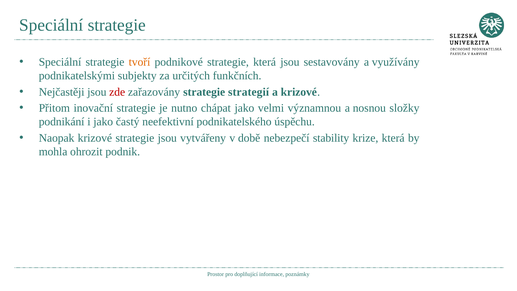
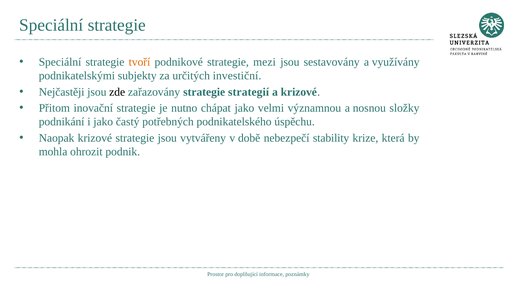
strategie která: která -> mezi (265, 62)
funkčních: funkčních -> investiční (237, 76)
zde colour: red -> black (117, 92)
neefektivní: neefektivní -> potřebných (168, 122)
